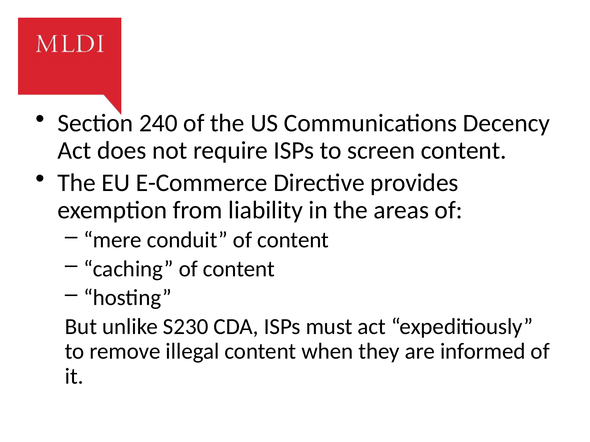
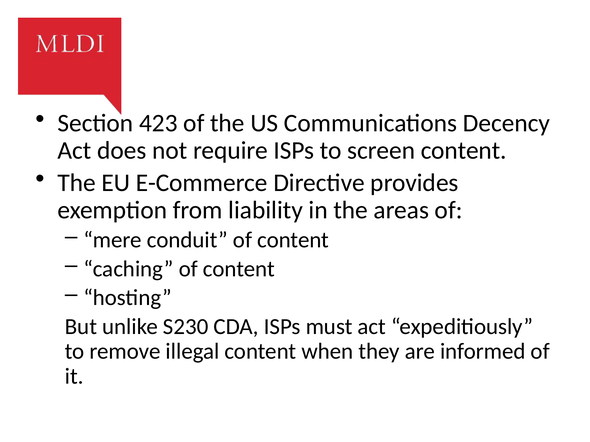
240: 240 -> 423 (158, 123)
